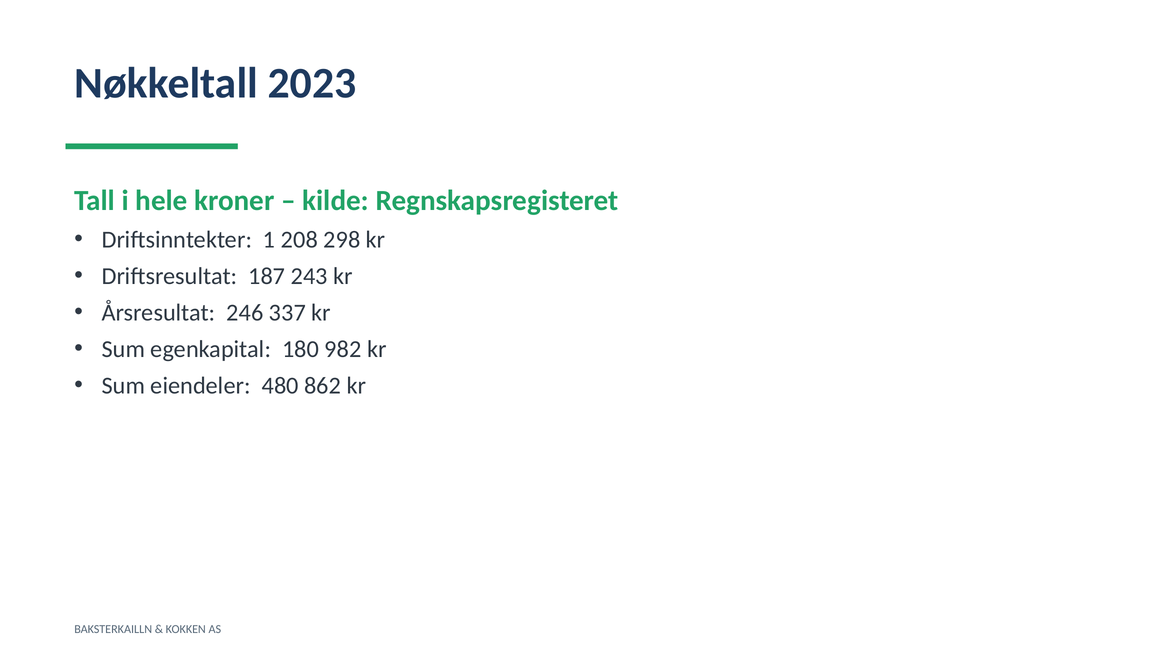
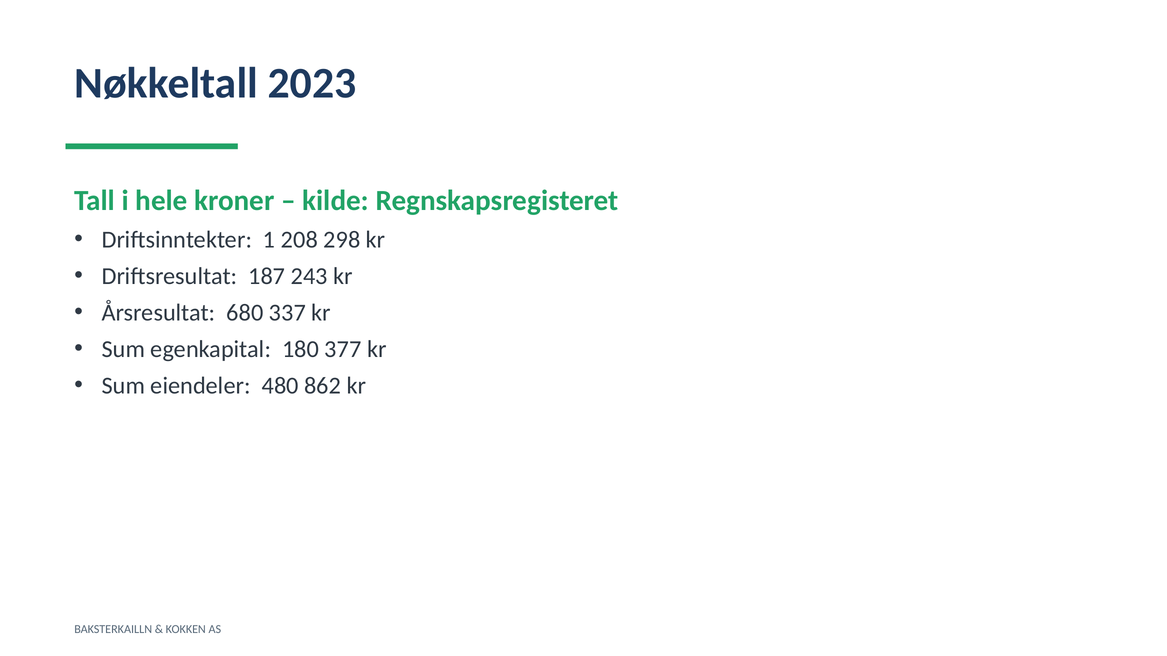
246: 246 -> 680 (245, 313)
982: 982 -> 377 (343, 349)
